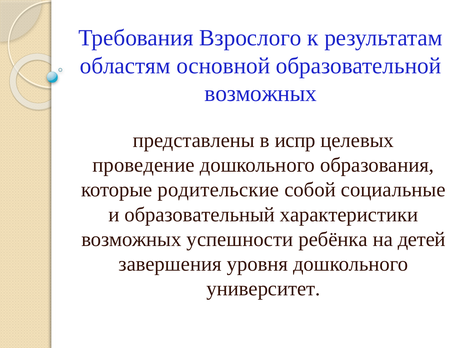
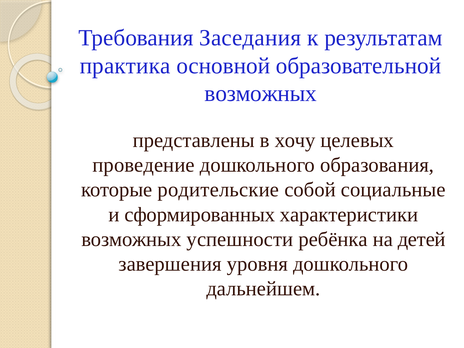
Взрослого: Взрослого -> Заседания (250, 38)
областям: областям -> практика (125, 66)
испр: испр -> хочу (295, 140)
образовательный: образовательный -> сформированных (200, 215)
университет: университет -> дальнейшем (263, 289)
